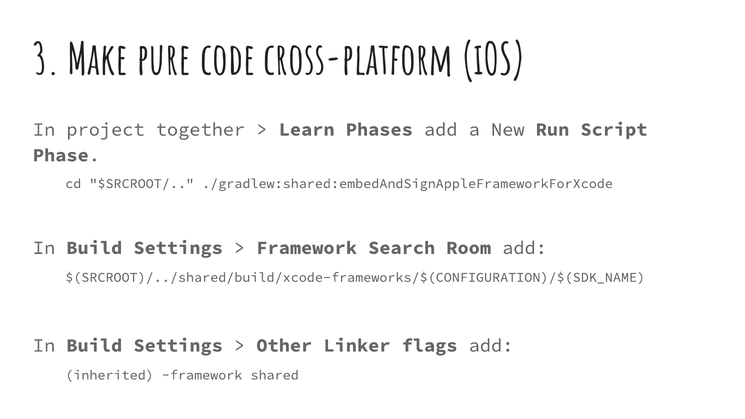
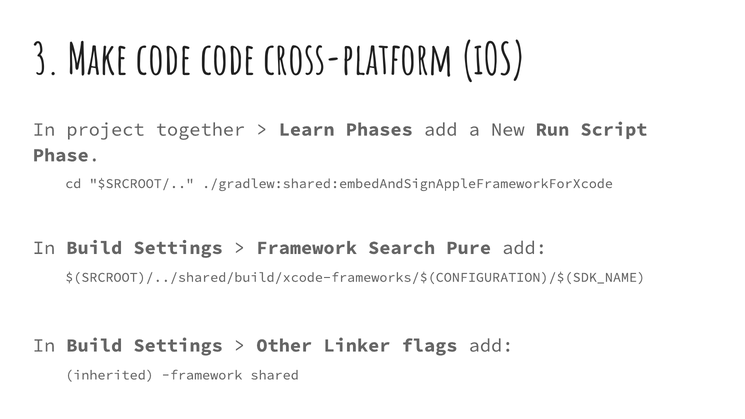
Make pure: pure -> code (164, 60)
Room: Room -> Pure (469, 248)
